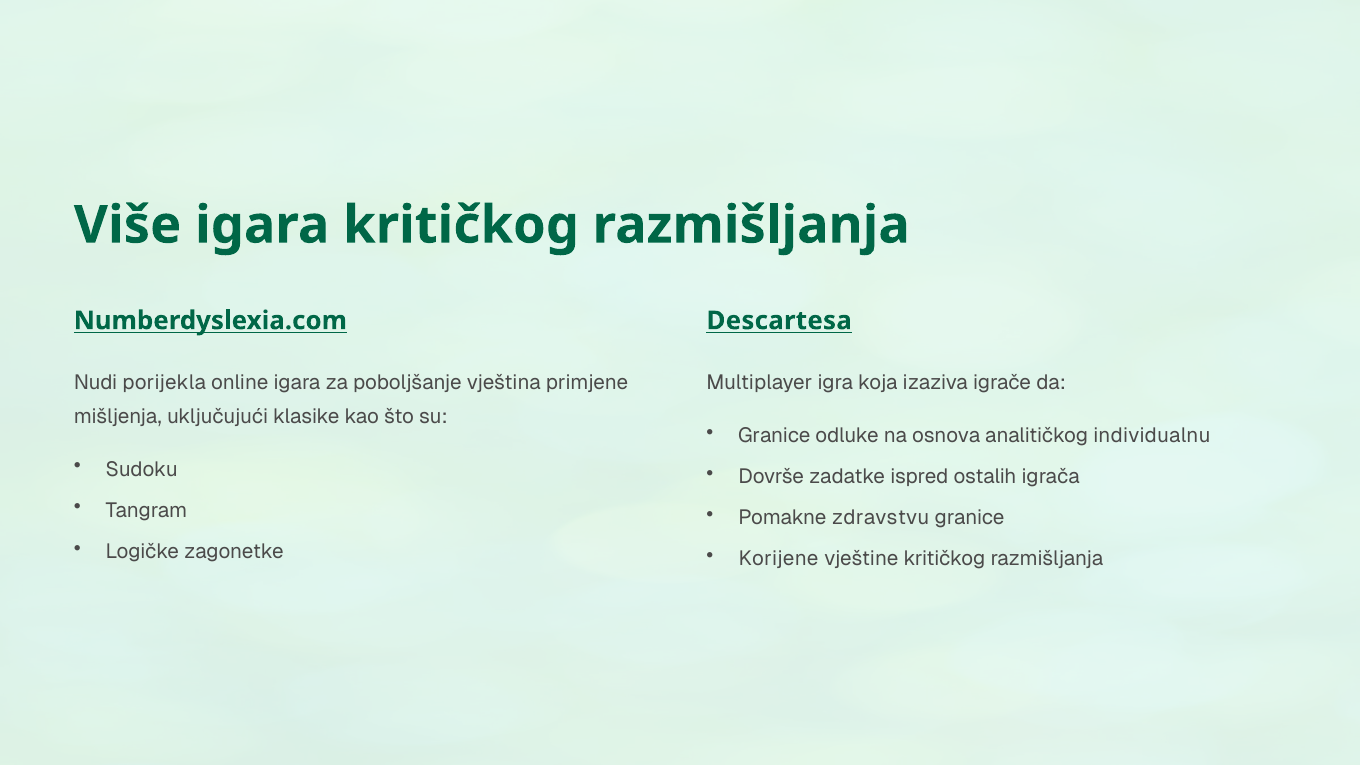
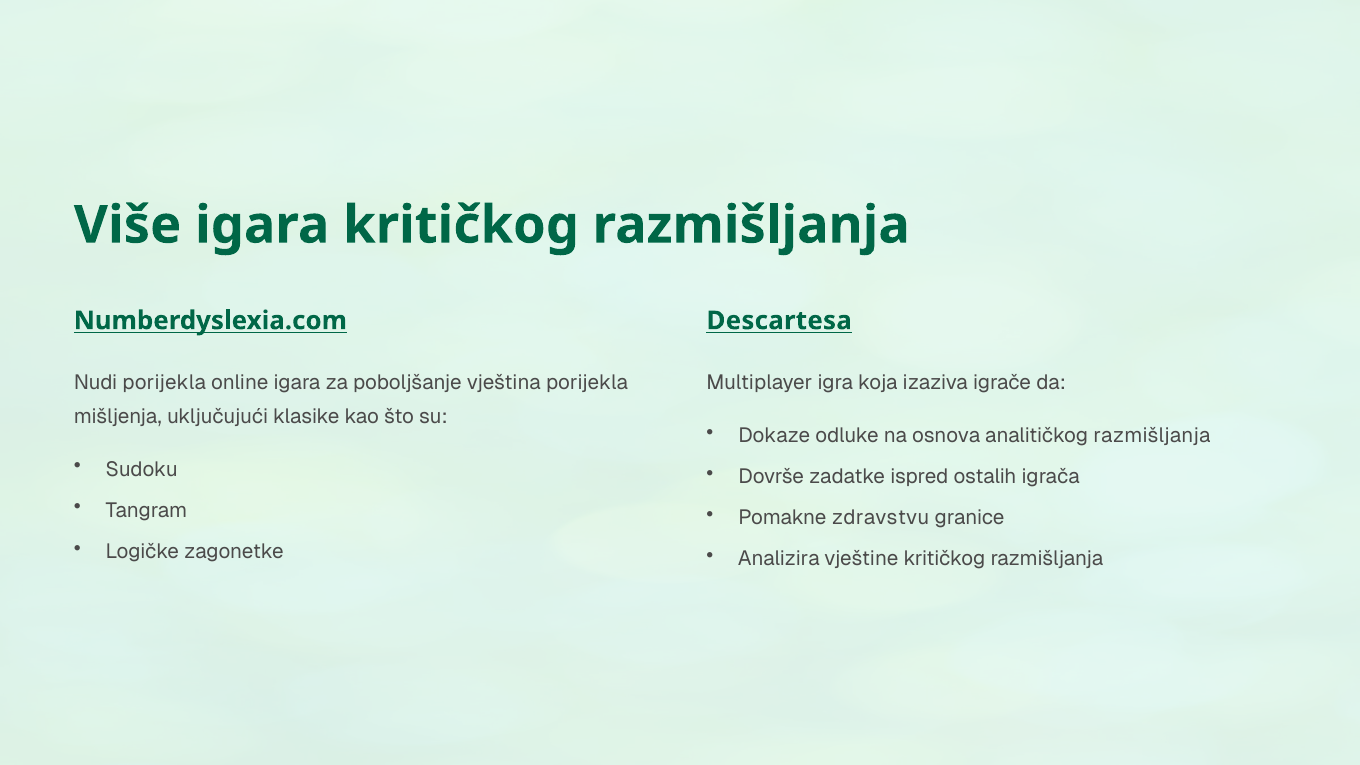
vještina primjene: primjene -> porijekla (587, 383)
Granice: Granice -> Dokaze (774, 436)
analitičkog individualnu: individualnu -> razmišljanja (1152, 436)
Korijene: Korijene -> Analizira (779, 559)
